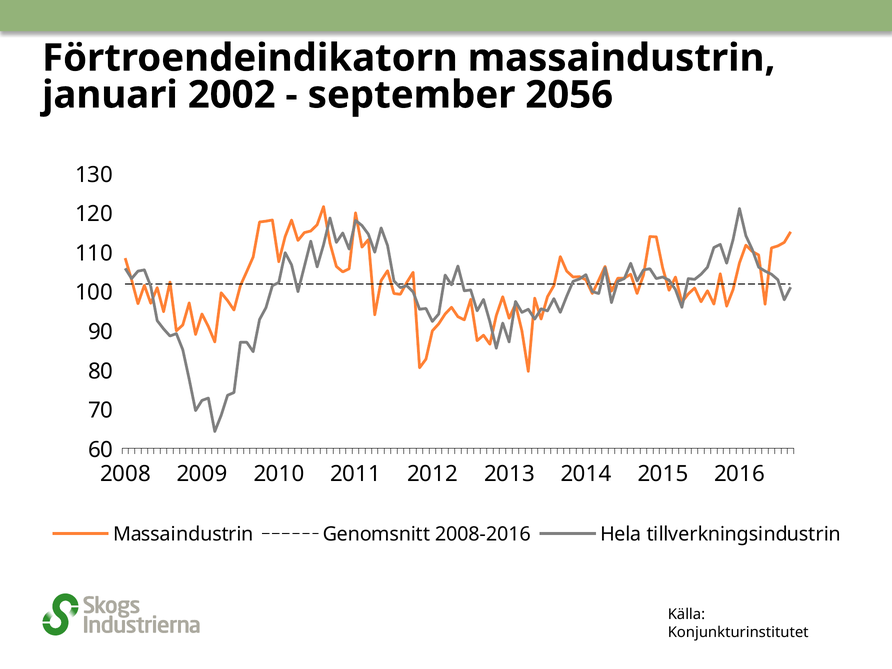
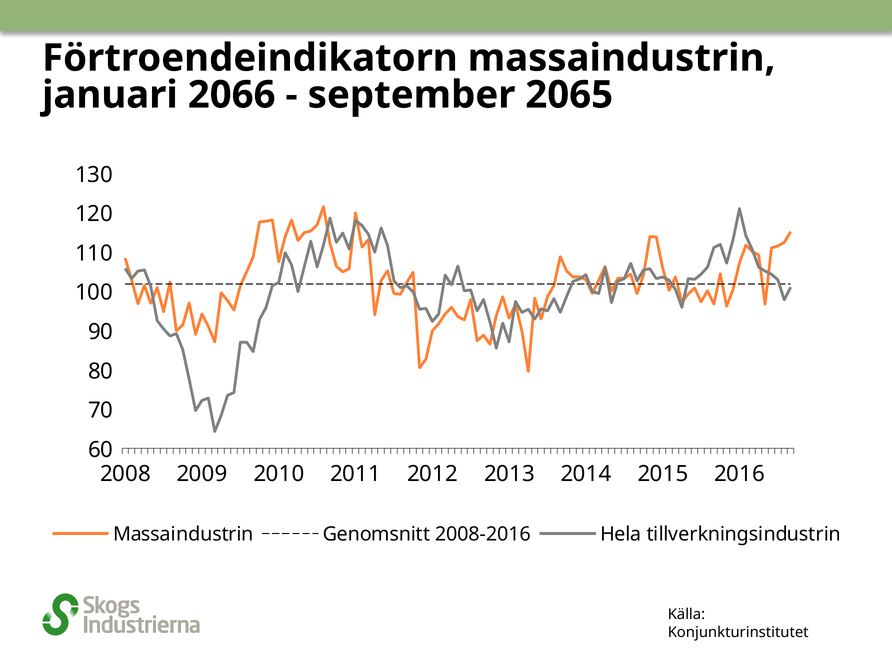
2002: 2002 -> 2066 (232, 95)
2056: 2056 -> 2065 (569, 95)
